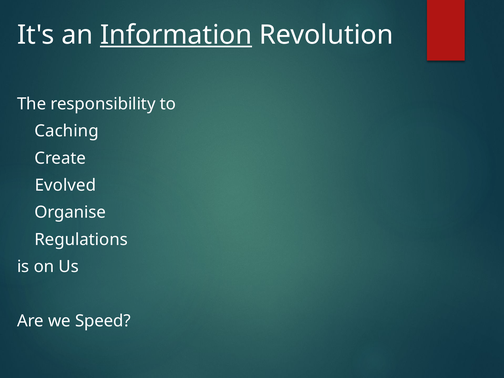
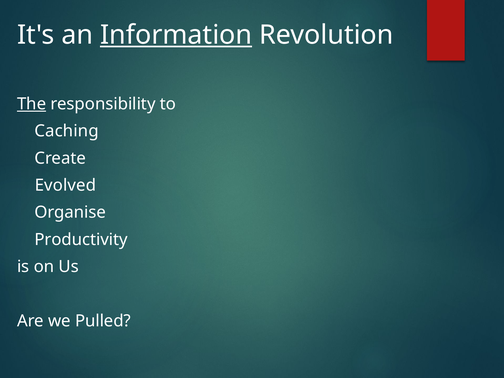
The underline: none -> present (32, 104)
Regulations: Regulations -> Productivity (81, 240)
Speed: Speed -> Pulled (103, 321)
